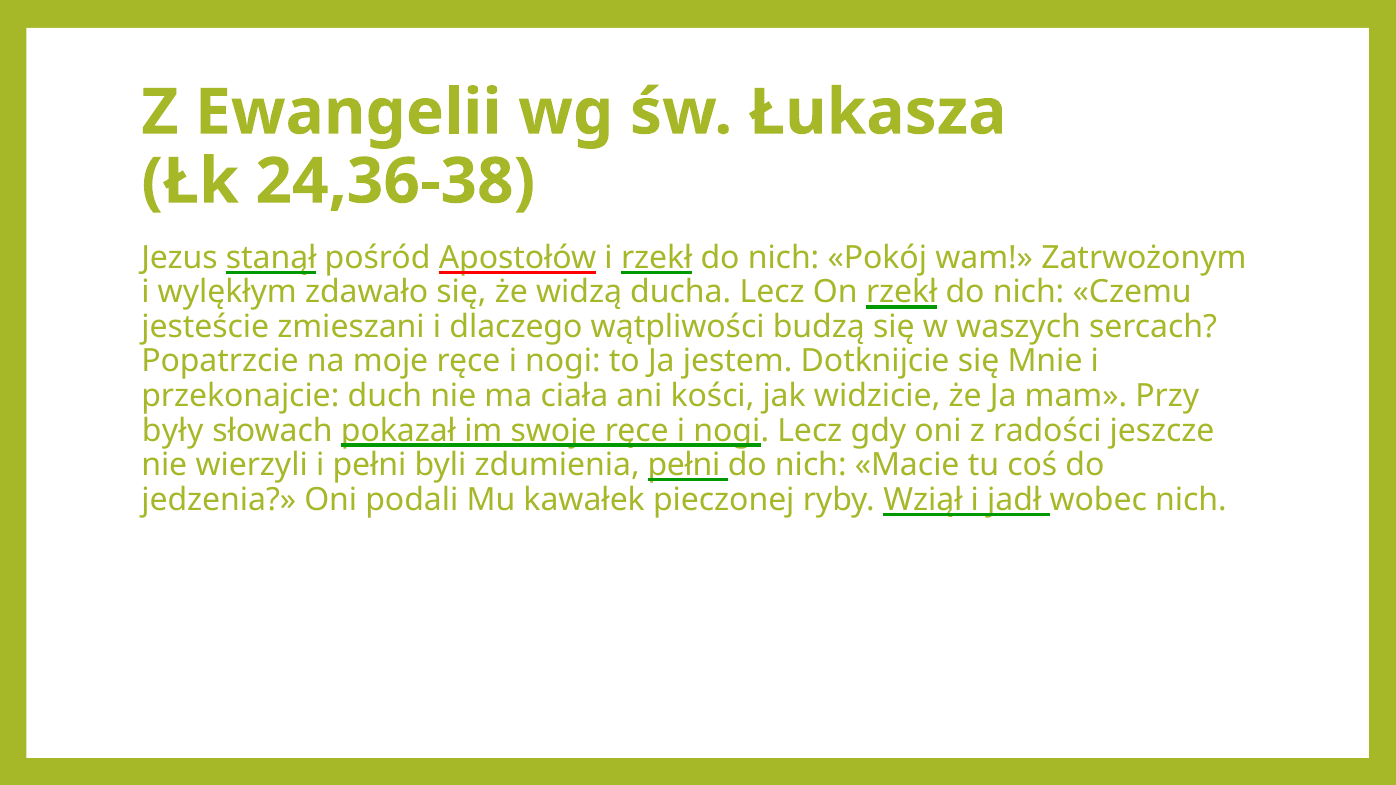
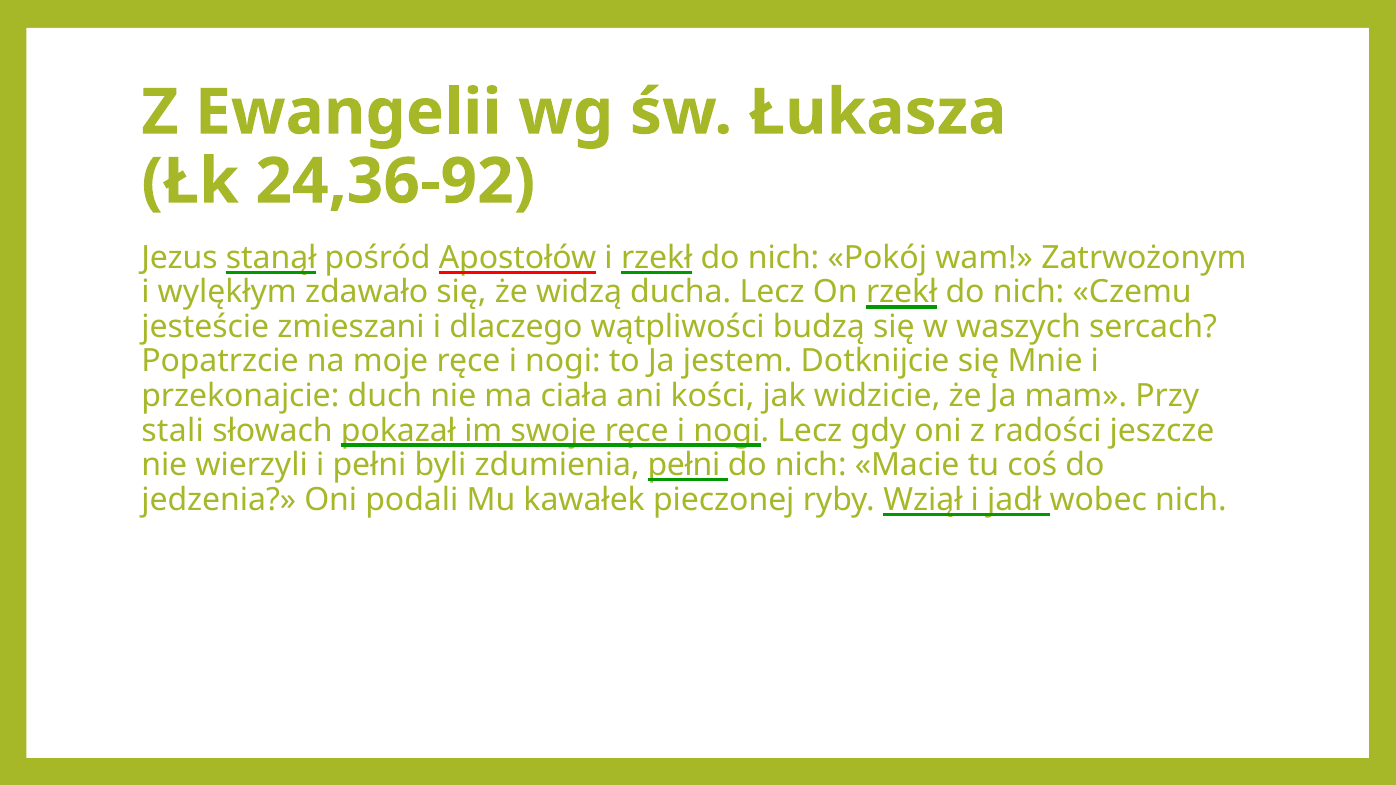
24,36-38: 24,36-38 -> 24,36-92 (395, 182)
były: były -> stali (173, 431)
